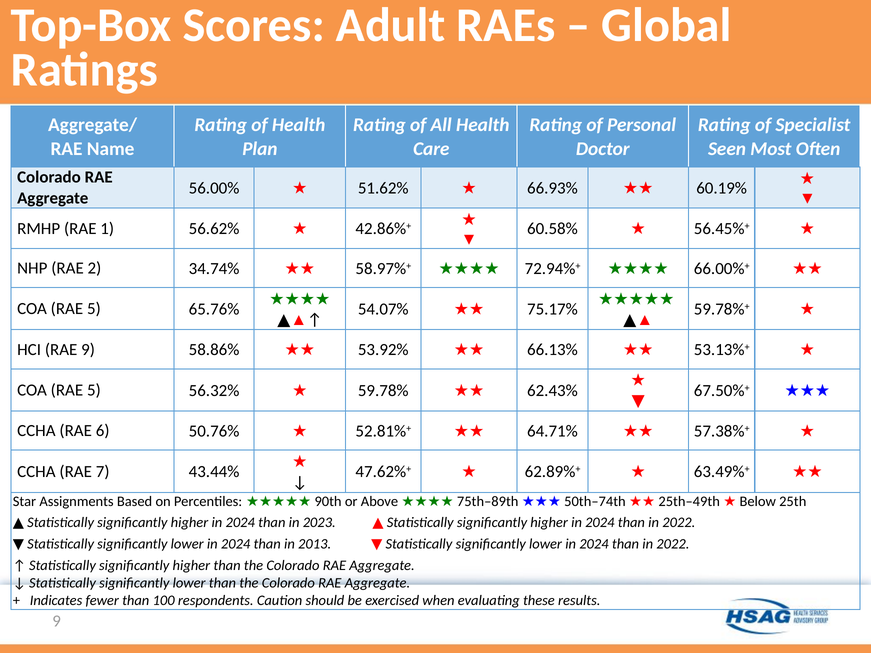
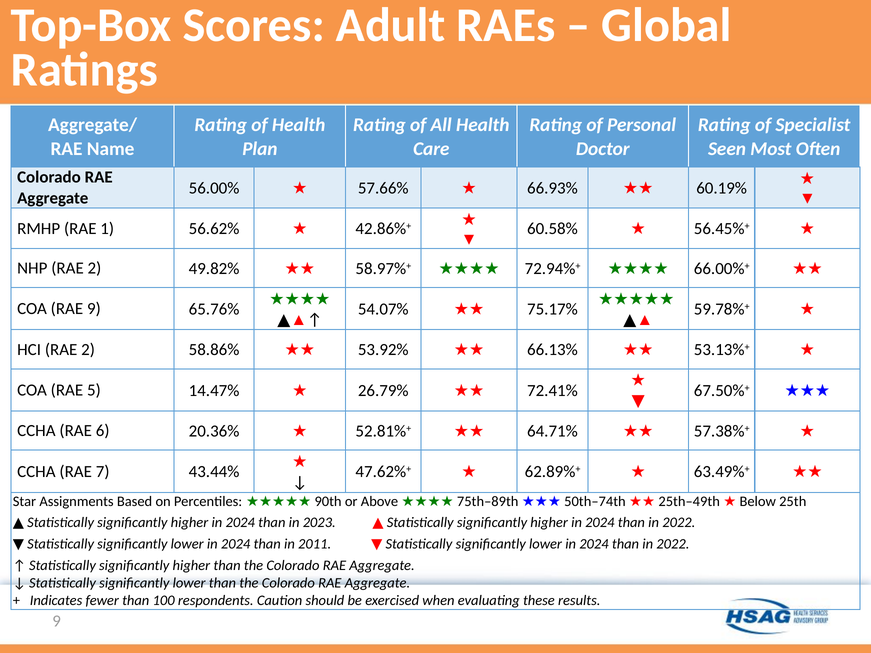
51.62%: 51.62% -> 57.66% (383, 188)
34.74%: 34.74% -> 49.82% (214, 269)
5: 5 -> 9 (94, 309)
HCI RAE 9: 9 -> 2 (88, 350)
56.32%: 56.32% -> 14.47% (214, 391)
59.78%: 59.78% -> 26.79% (383, 391)
62.43%: 62.43% -> 72.41% (552, 391)
50.76%: 50.76% -> 20.36% (214, 431)
2013: 2013 -> 2011 (315, 544)
